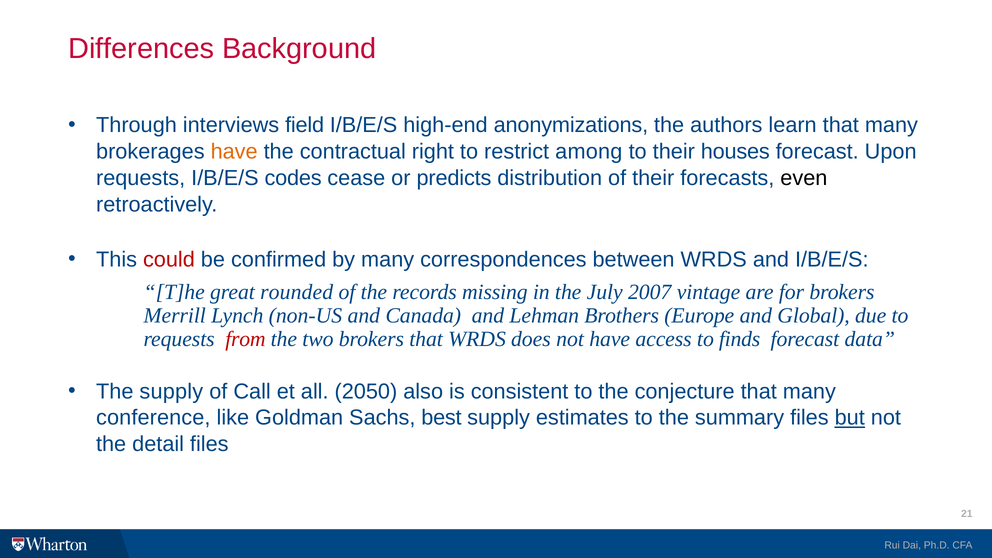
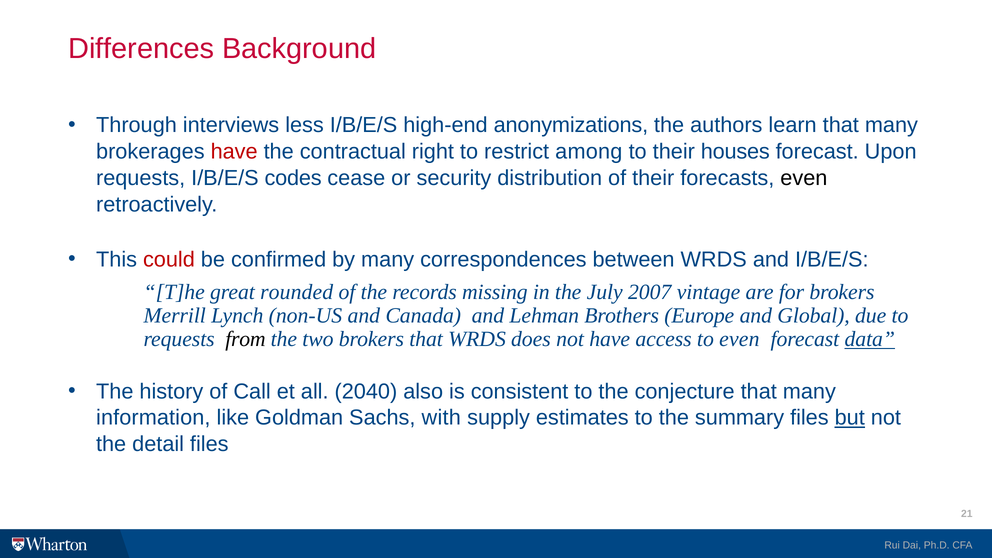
field: field -> less (305, 125)
have colour: orange -> red (234, 152)
predicts: predicts -> security (454, 178)
from colour: red -> black (245, 339)
to finds: finds -> even (739, 339)
data underline: none -> present (870, 339)
The supply: supply -> history (171, 391)
2050: 2050 -> 2040 (366, 391)
conference: conference -> information (153, 418)
best: best -> with (441, 418)
